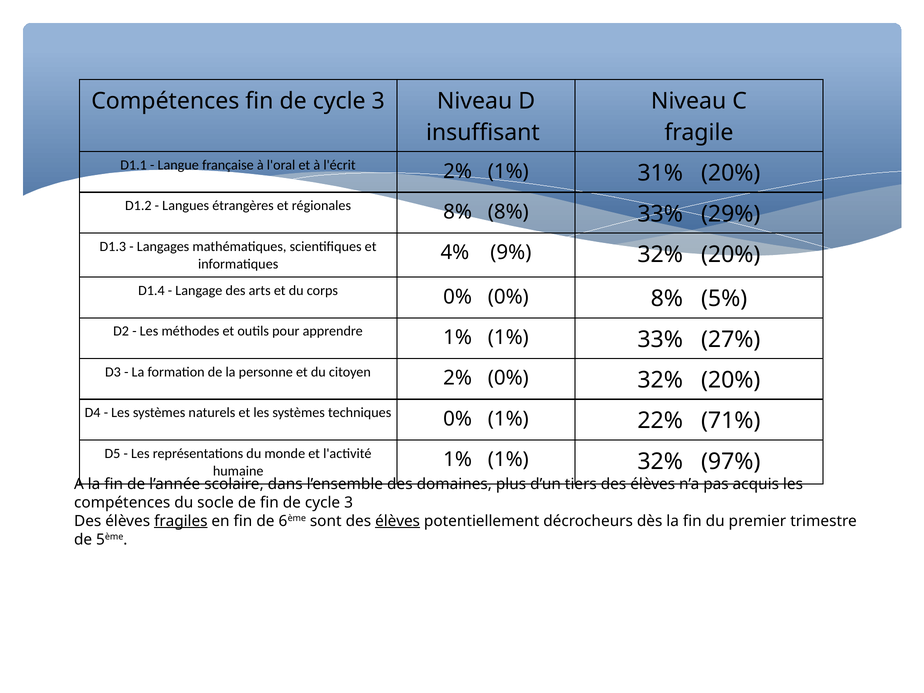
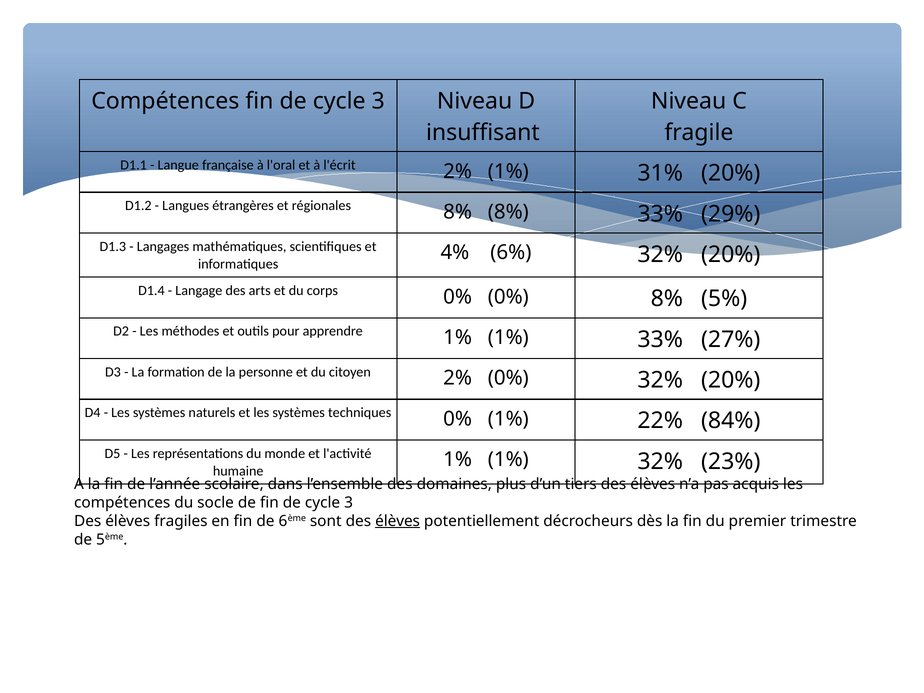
9%: 9% -> 6% (511, 253)
71%: 71% -> 84% (731, 421)
97%: 97% -> 23% (731, 462)
fragiles underline: present -> none (181, 521)
